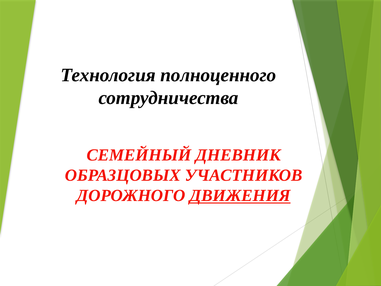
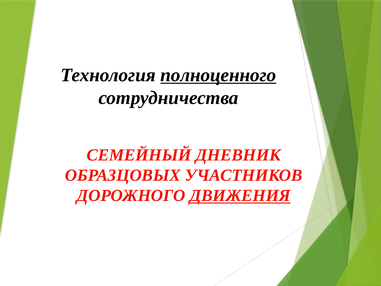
полноценного underline: none -> present (218, 75)
